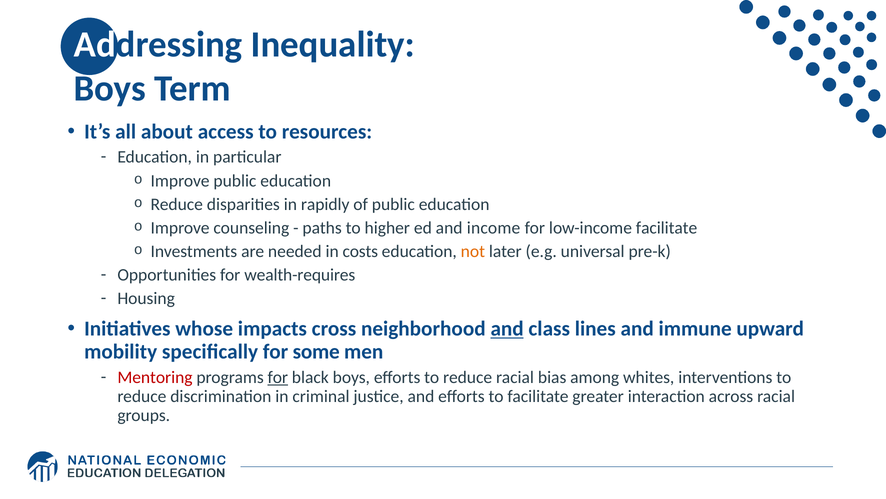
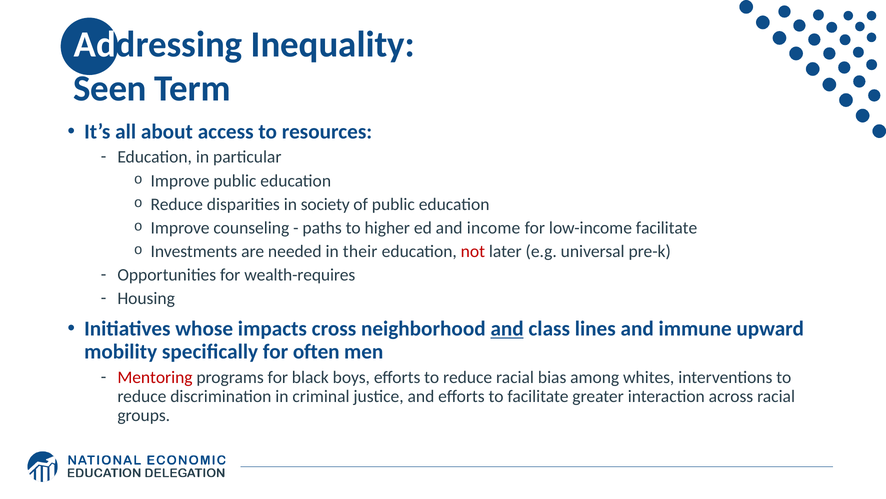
Boys: Boys -> Seen (110, 89)
rapidly: rapidly -> society (325, 204)
costs: costs -> their (360, 251)
not colour: orange -> red (473, 251)
some: some -> often (316, 351)
for underline: present -> none (278, 377)
